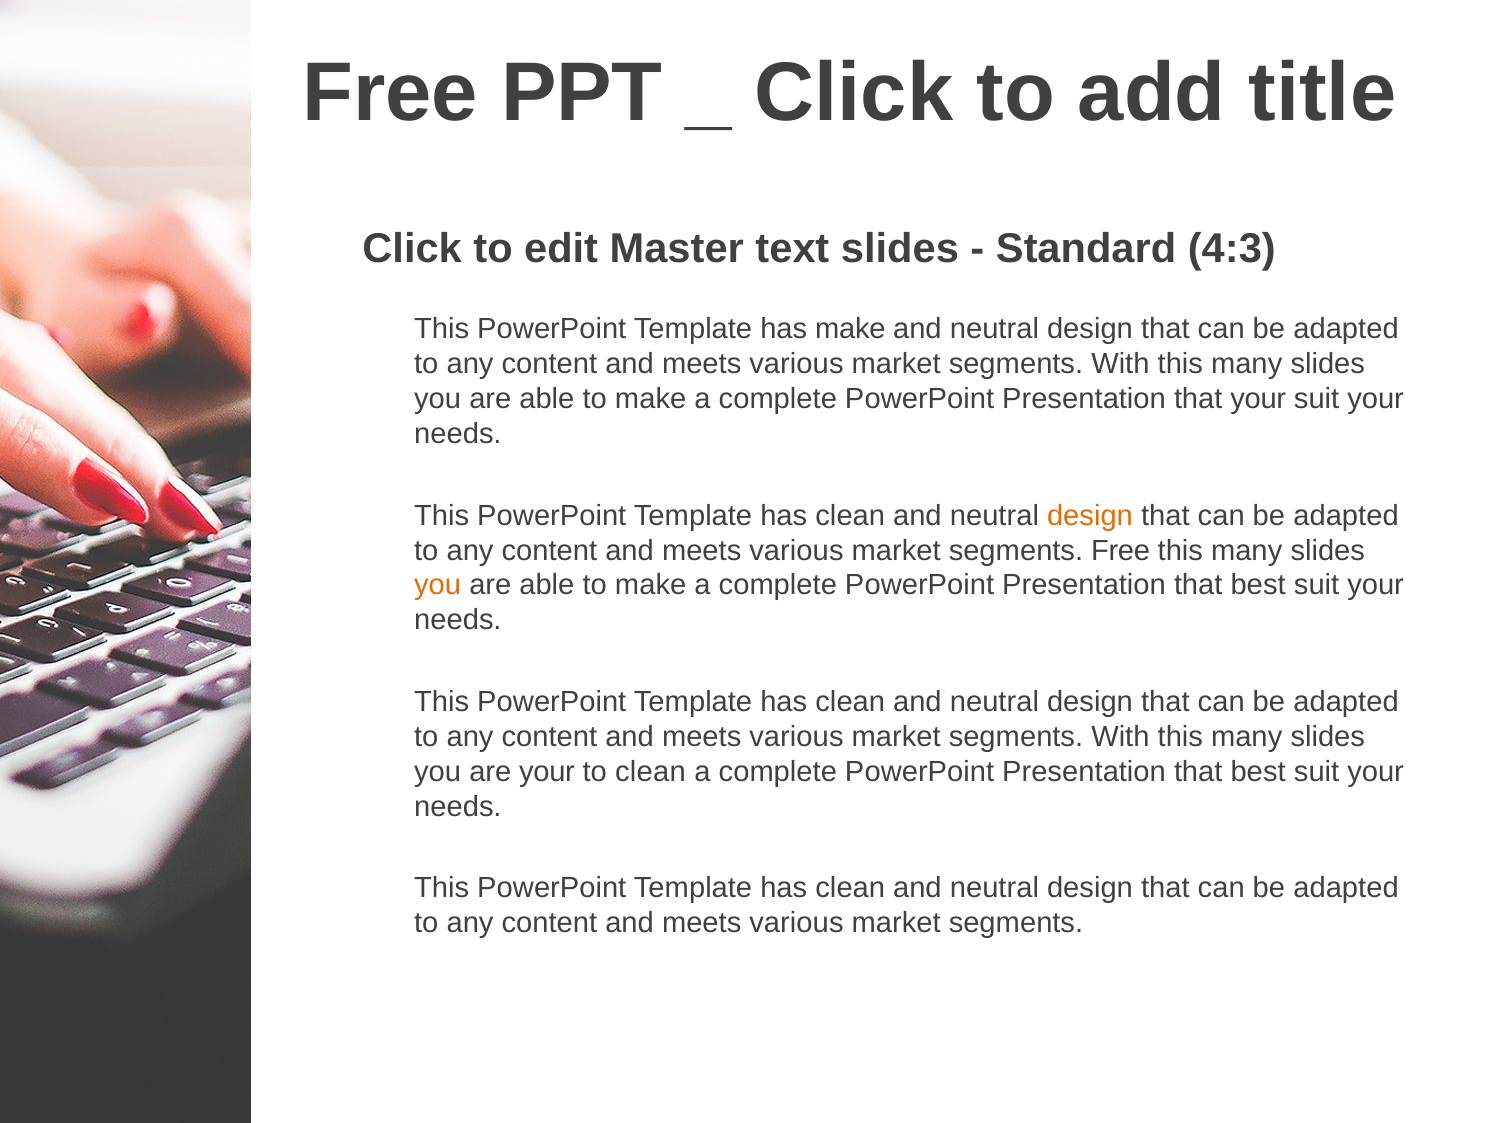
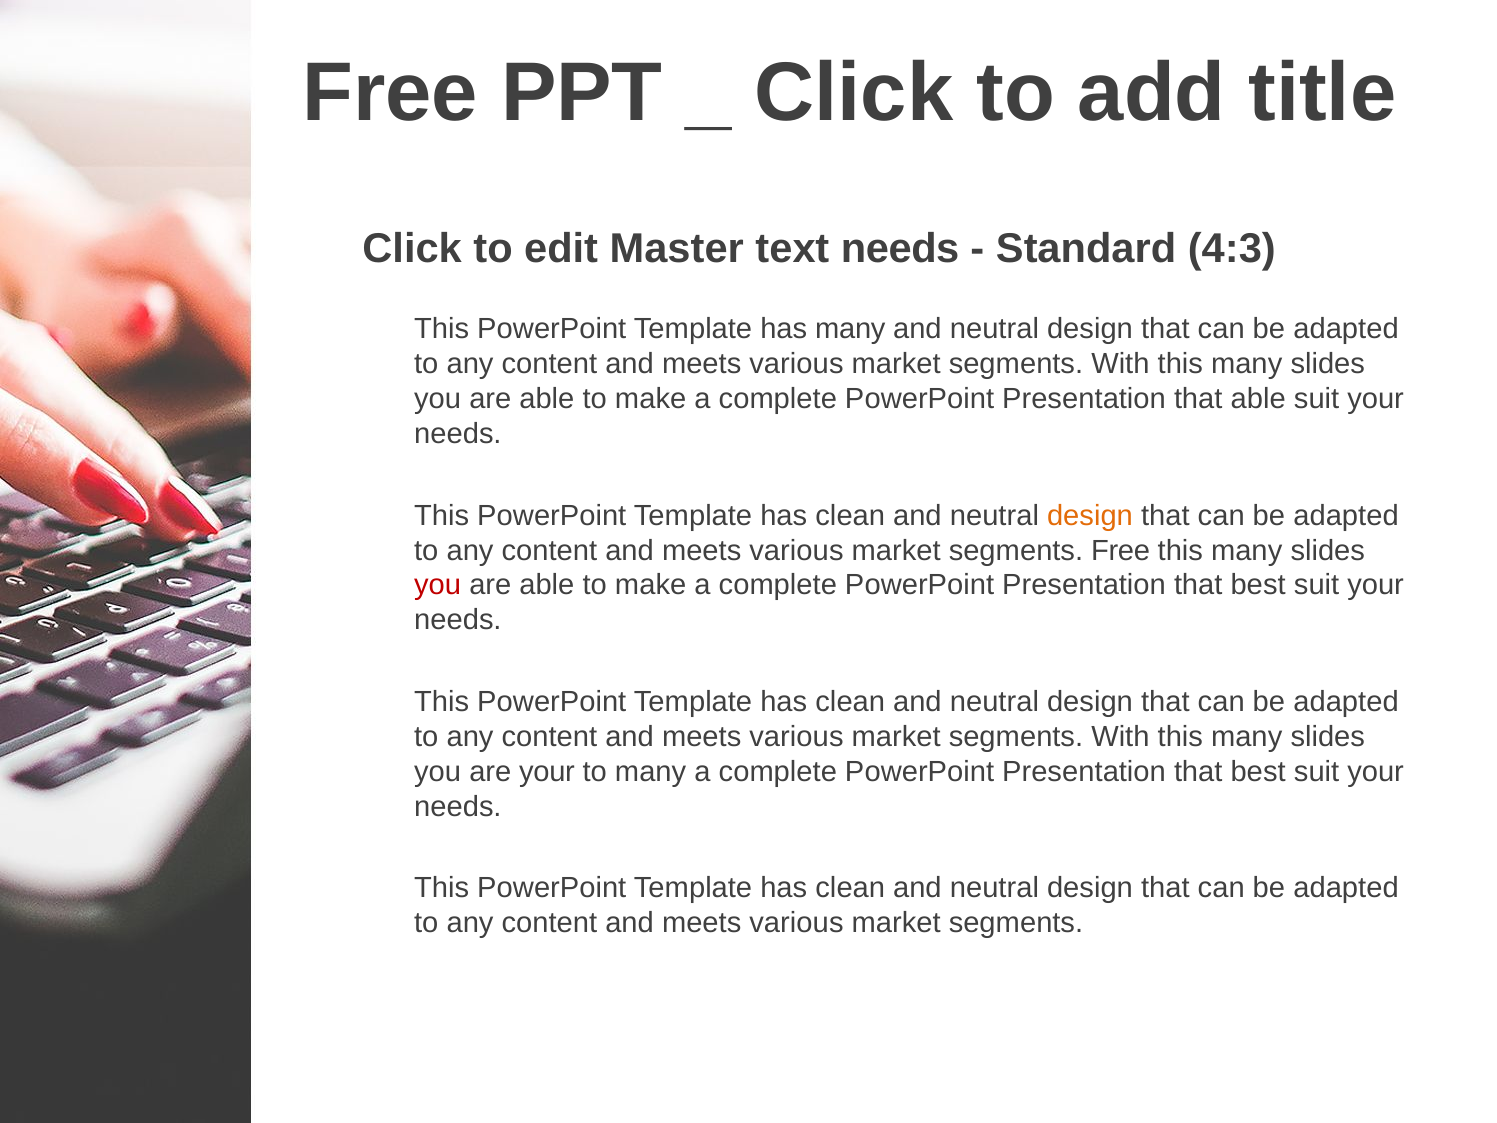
text slides: slides -> needs (900, 248)
has make: make -> many (850, 329)
that your: your -> able (1258, 399)
you colour: orange -> red (438, 585)
to clean: clean -> many (651, 772)
